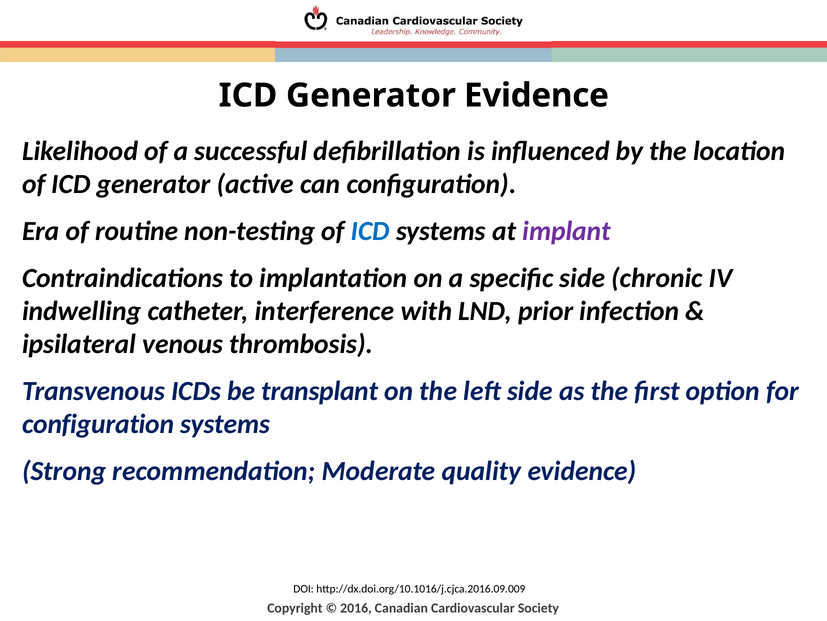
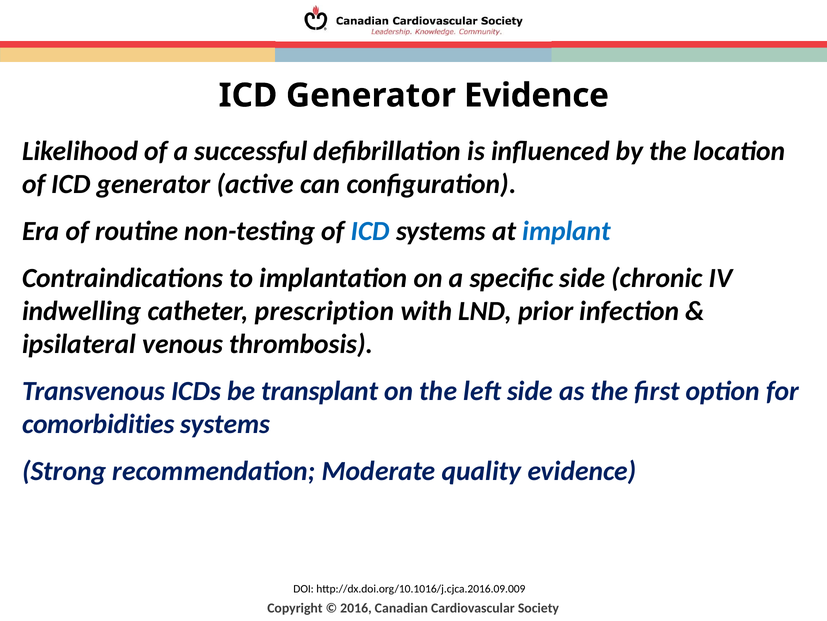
implant colour: purple -> blue (567, 231)
interference: interference -> prescription (324, 311)
configuration: configuration -> comorbidities (98, 424)
